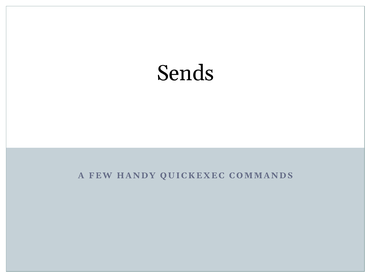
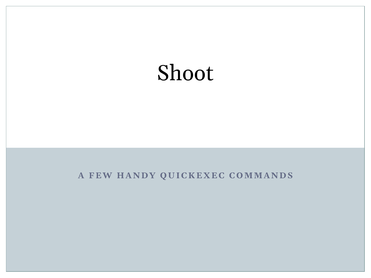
Sends: Sends -> Shoot (185, 73)
